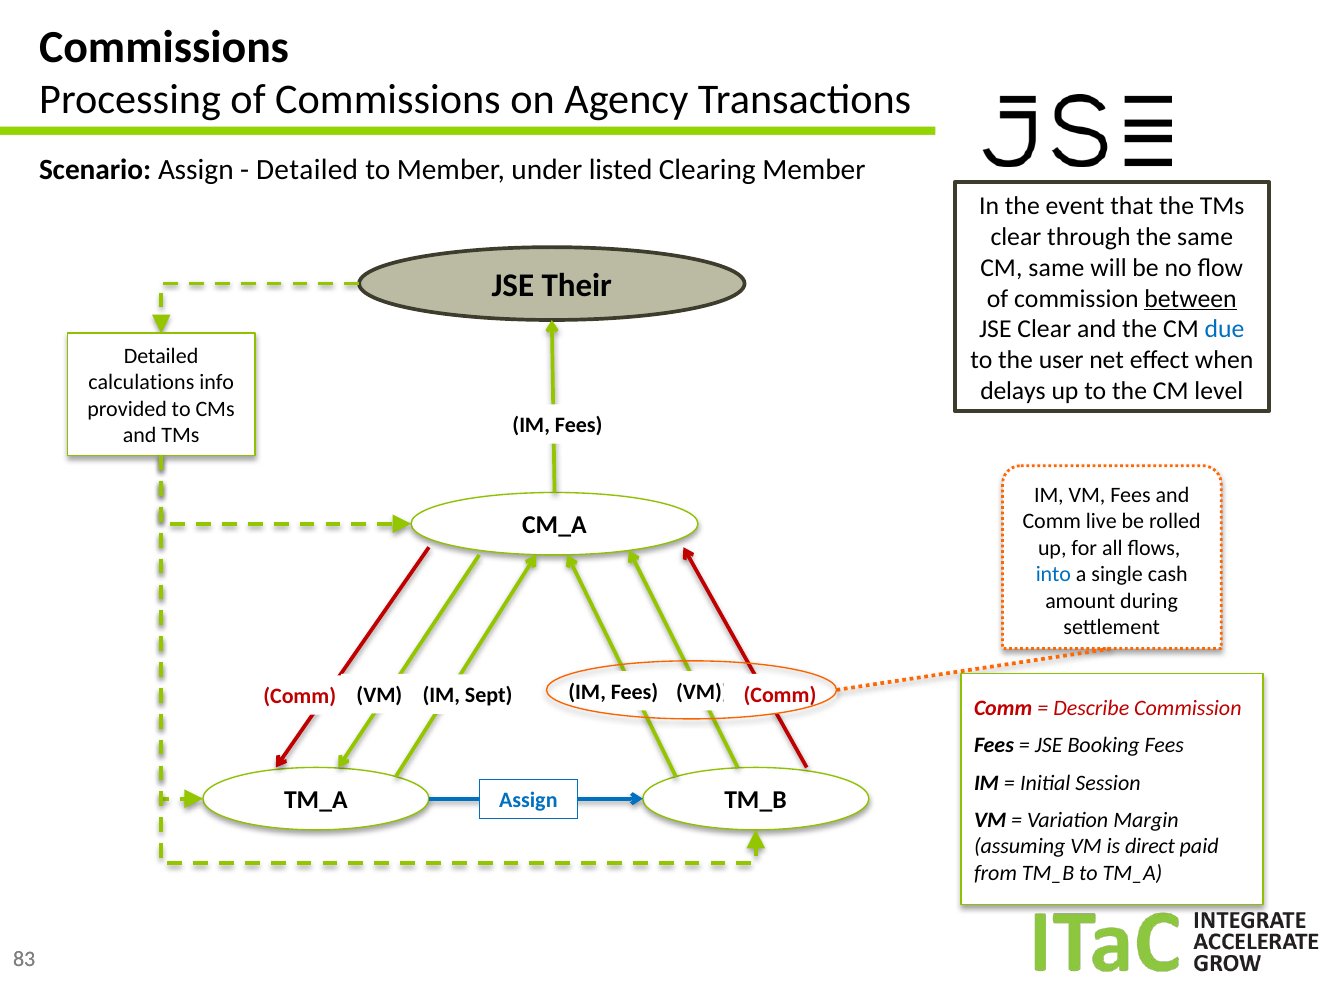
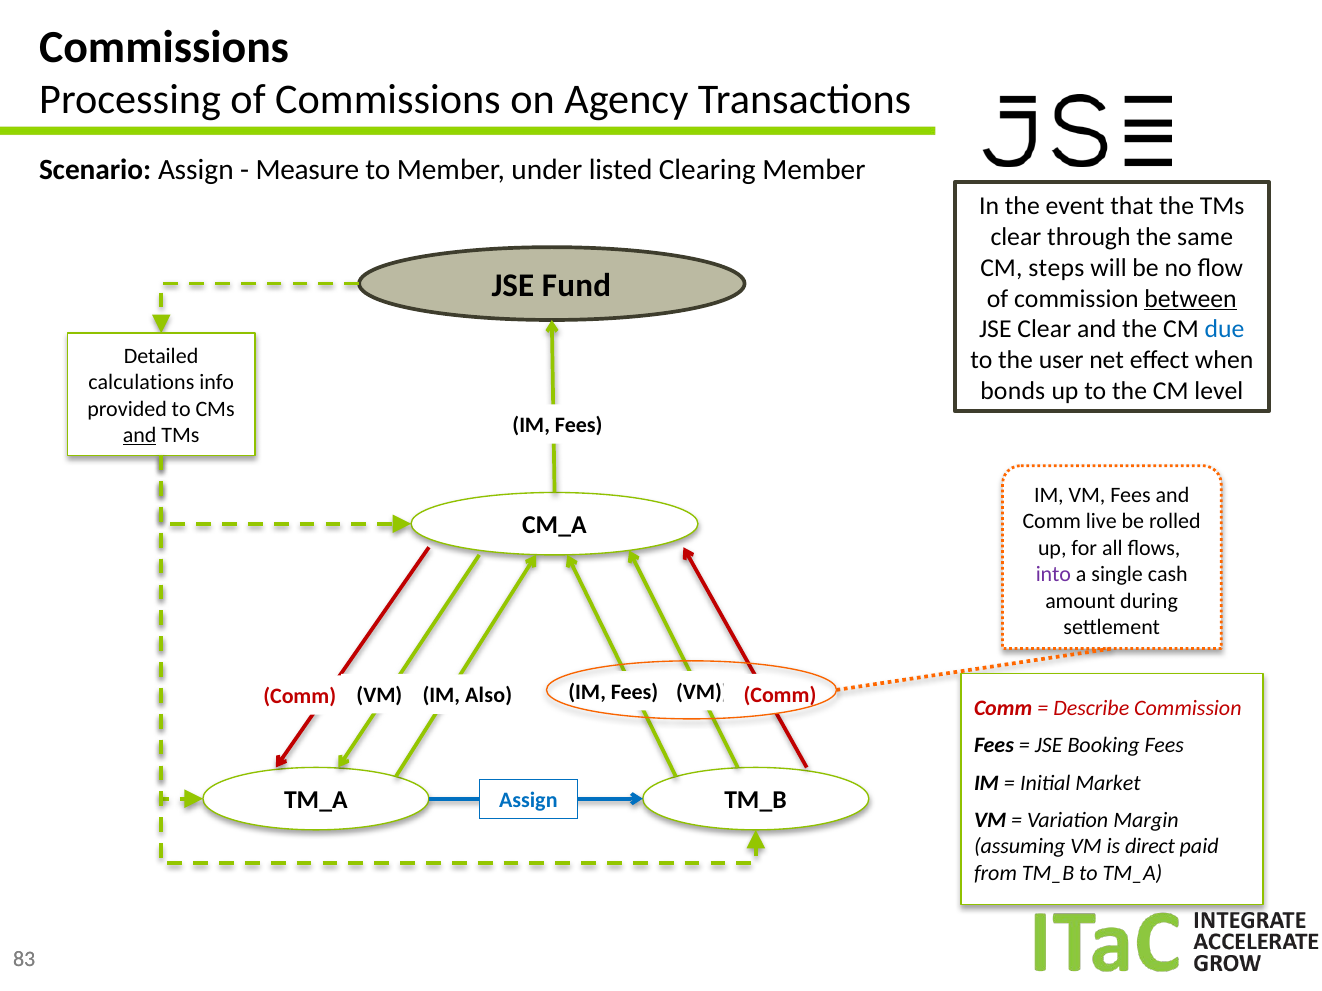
Detailed: Detailed -> Measure (307, 169)
CM same: same -> steps (1056, 268)
Their: Their -> Fund (577, 286)
delays: delays -> bonds (1013, 391)
and underline: none -> present (140, 436)
into colour: blue -> purple (1053, 575)
Sept: Sept -> Also (489, 696)
Session: Session -> Market (1108, 783)
